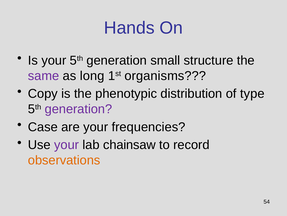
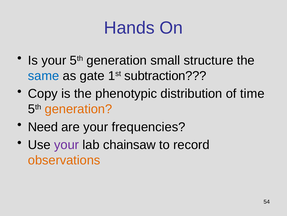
same colour: purple -> blue (44, 76)
long: long -> gate (92, 76)
organisms: organisms -> subtraction (165, 76)
type: type -> time (252, 93)
generation colour: purple -> orange (78, 109)
Case: Case -> Need (43, 127)
